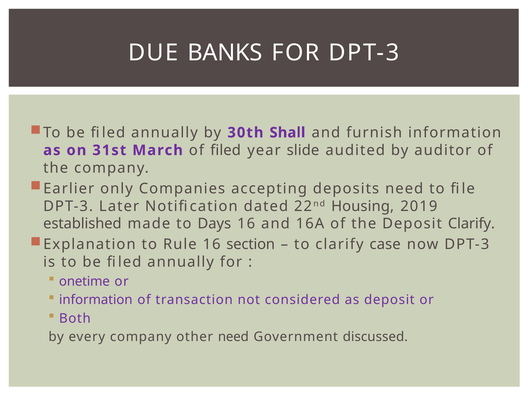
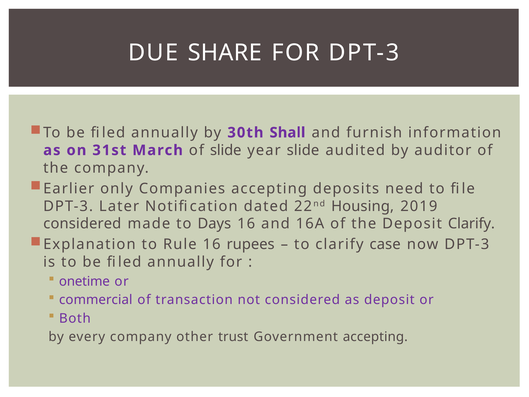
BANKS: BANKS -> SHARE (225, 53)
of filed: filed -> slide (226, 150)
established: established -> considered (82, 224)
section: section -> rupees (251, 244)
information: information -> commercial (96, 300)
other need: need -> trust (233, 337)
Government discussed: discussed -> accepting (375, 337)
